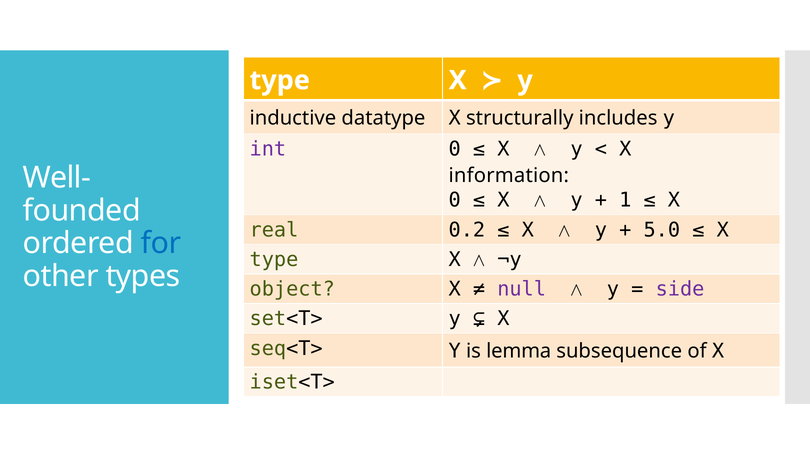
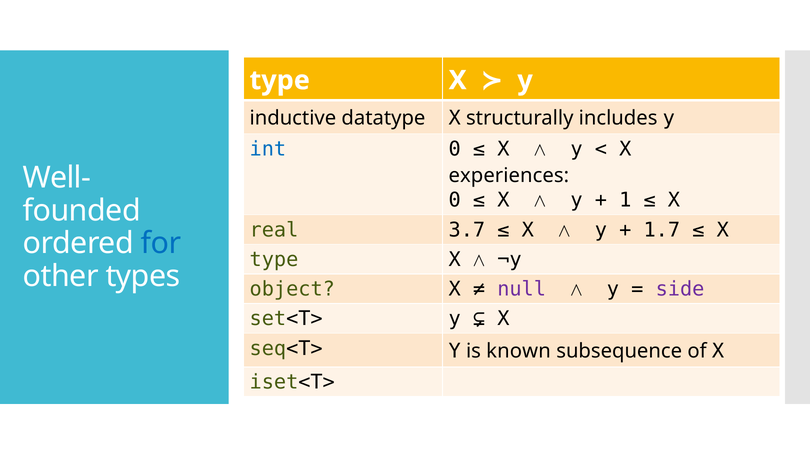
int colour: purple -> blue (268, 149)
information: information -> experiences (509, 176)
0.2: 0.2 -> 3.7 (467, 230)
5.0: 5.0 -> 1.7 (662, 230)
lemma: lemma -> known (518, 352)
